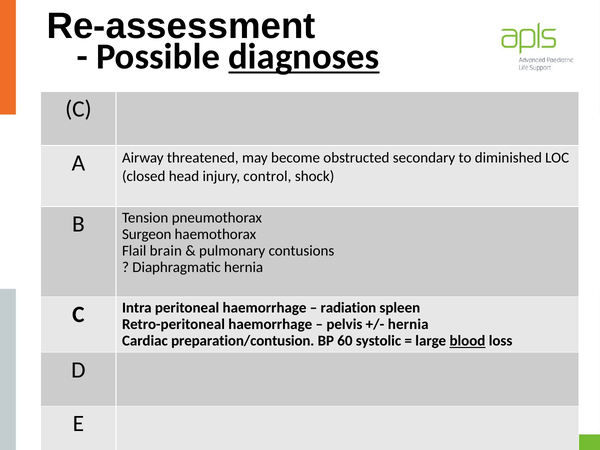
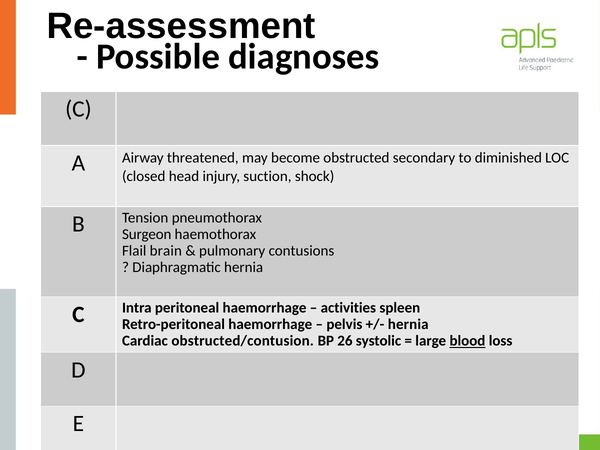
diagnoses underline: present -> none (304, 57)
control: control -> suction (267, 176)
radiation: radiation -> activities (348, 308)
preparation/contusion: preparation/contusion -> obstructed/contusion (243, 341)
60: 60 -> 26 (345, 341)
